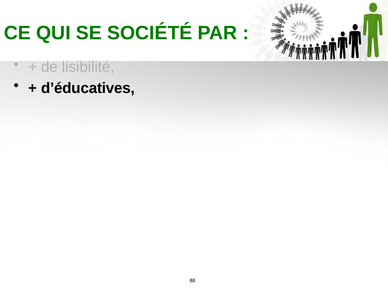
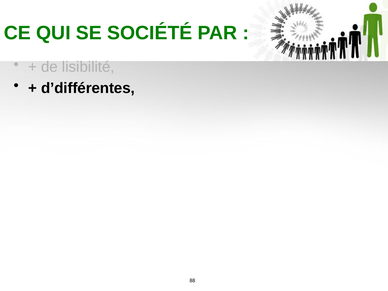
d’éducatives: d’éducatives -> d’différentes (88, 88)
